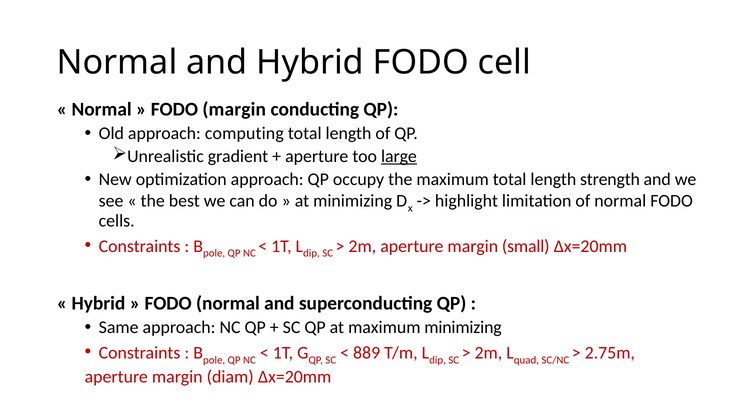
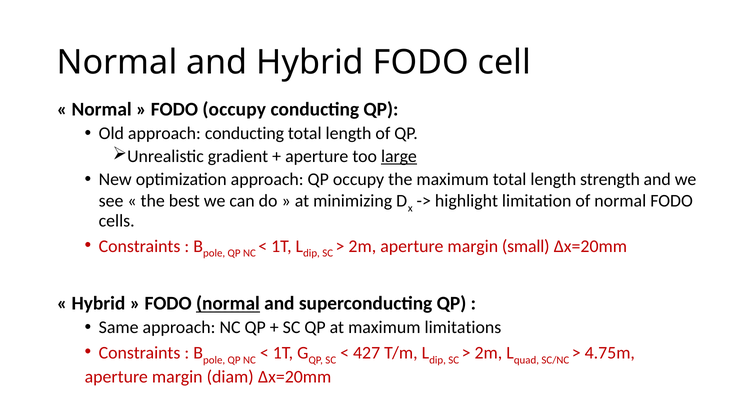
FODO margin: margin -> occupy (234, 109)
approach computing: computing -> conducting (244, 133)
normal underline: none -> present (228, 304)
maximum minimizing: minimizing -> limitations (463, 328)
889: 889 -> 427 (367, 353)
2.75m: 2.75m -> 4.75m (610, 353)
